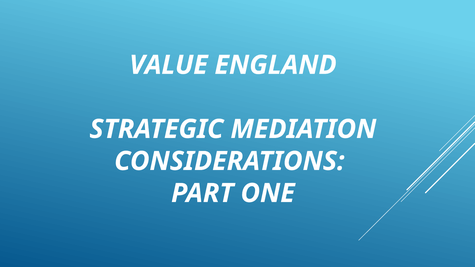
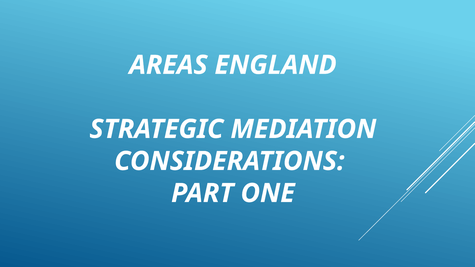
VALUE: VALUE -> AREAS (168, 65)
